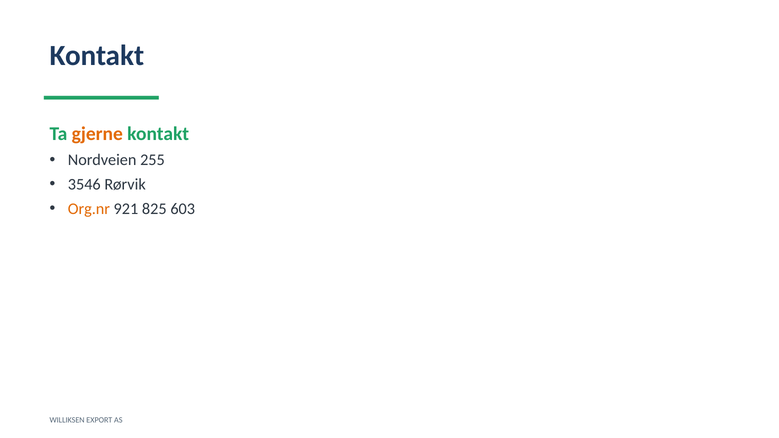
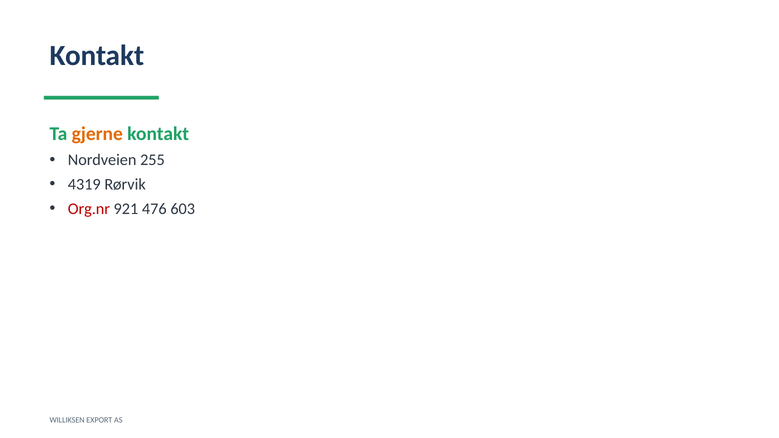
3546: 3546 -> 4319 (84, 185)
Org.nr colour: orange -> red (89, 209)
825: 825 -> 476 (154, 209)
